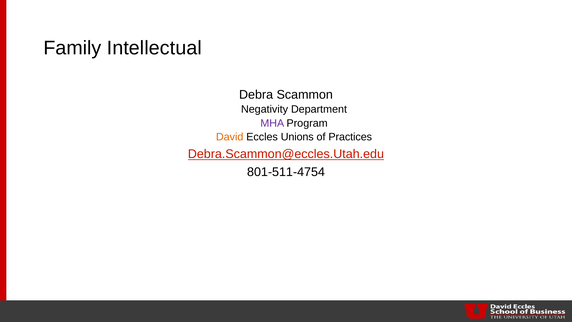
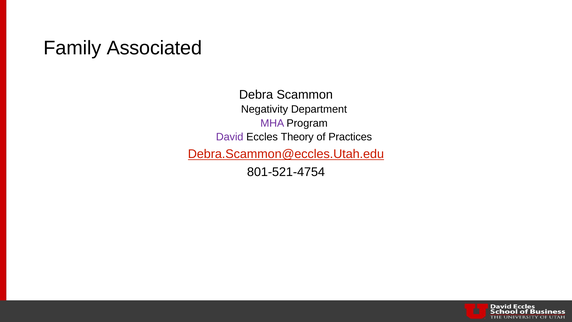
Intellectual: Intellectual -> Associated (154, 48)
David colour: orange -> purple (230, 137)
Unions: Unions -> Theory (297, 137)
801-511-4754: 801-511-4754 -> 801-521-4754 (286, 172)
